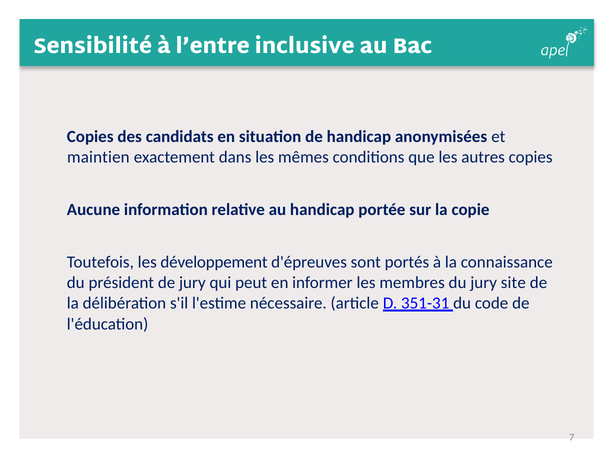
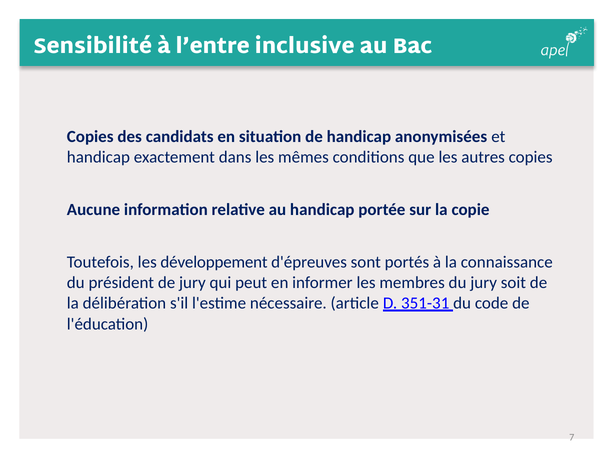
maintien: maintien -> handicap (98, 157)
site: site -> soit (513, 283)
